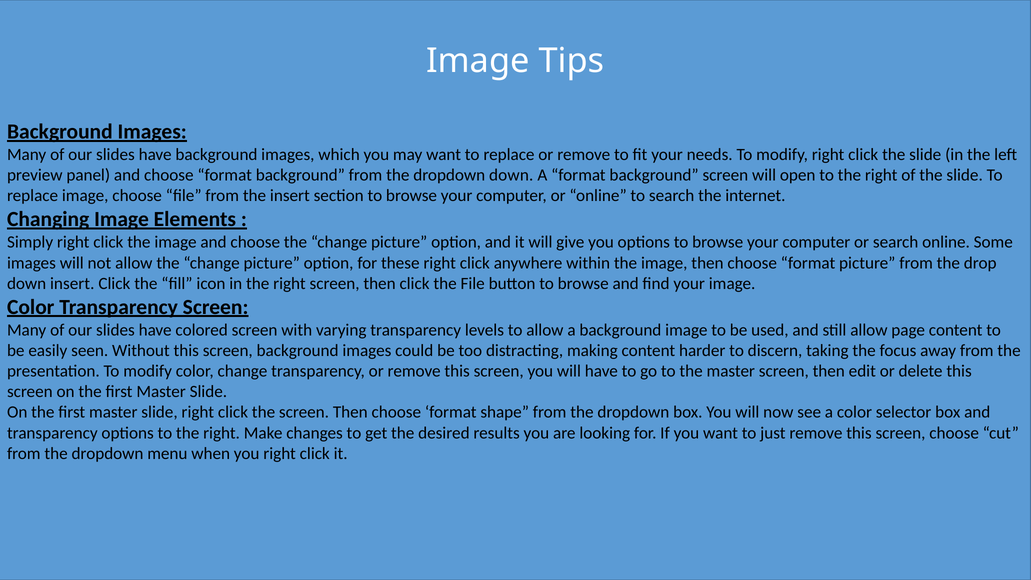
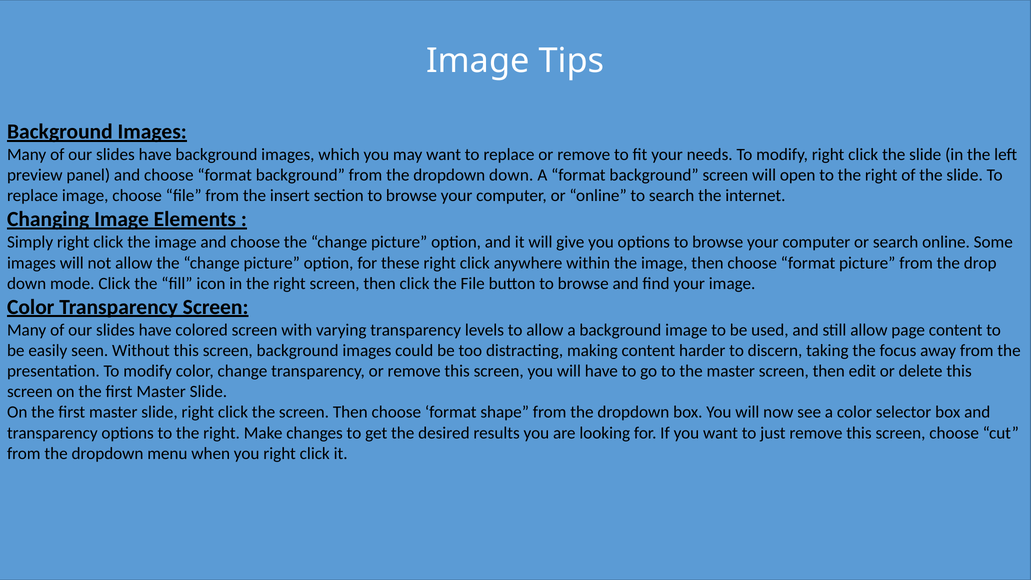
down insert: insert -> mode (72, 283)
